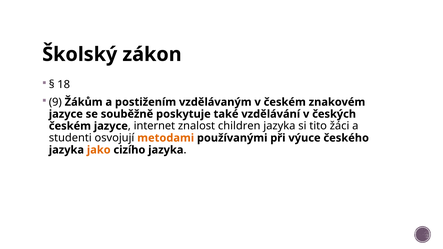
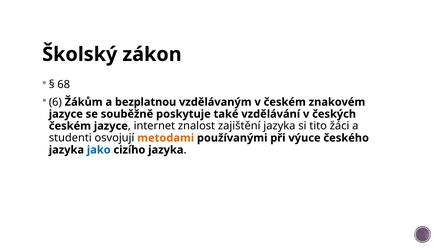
18: 18 -> 68 (64, 85)
9: 9 -> 6 (55, 102)
postižením: postižením -> bezplatnou (146, 102)
children: children -> zajištění (239, 126)
jako colour: orange -> blue (99, 150)
